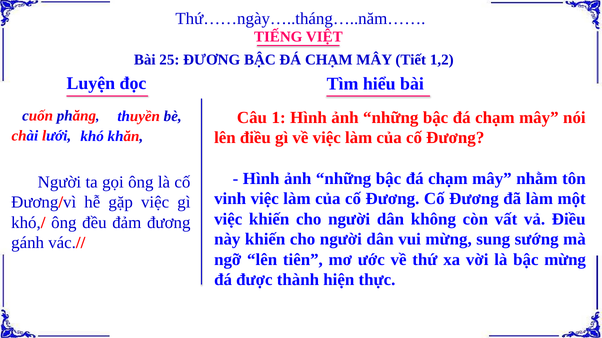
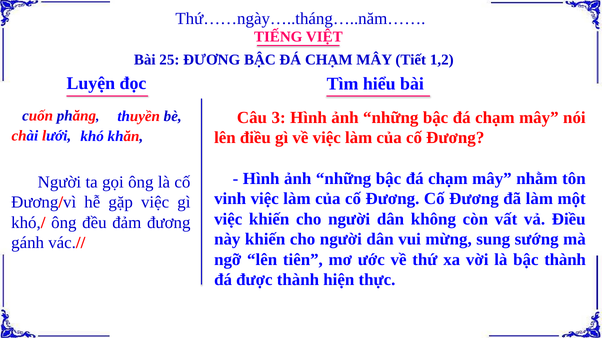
1: 1 -> 3 (279, 118)
bậc mừng: mừng -> thành (565, 260)
